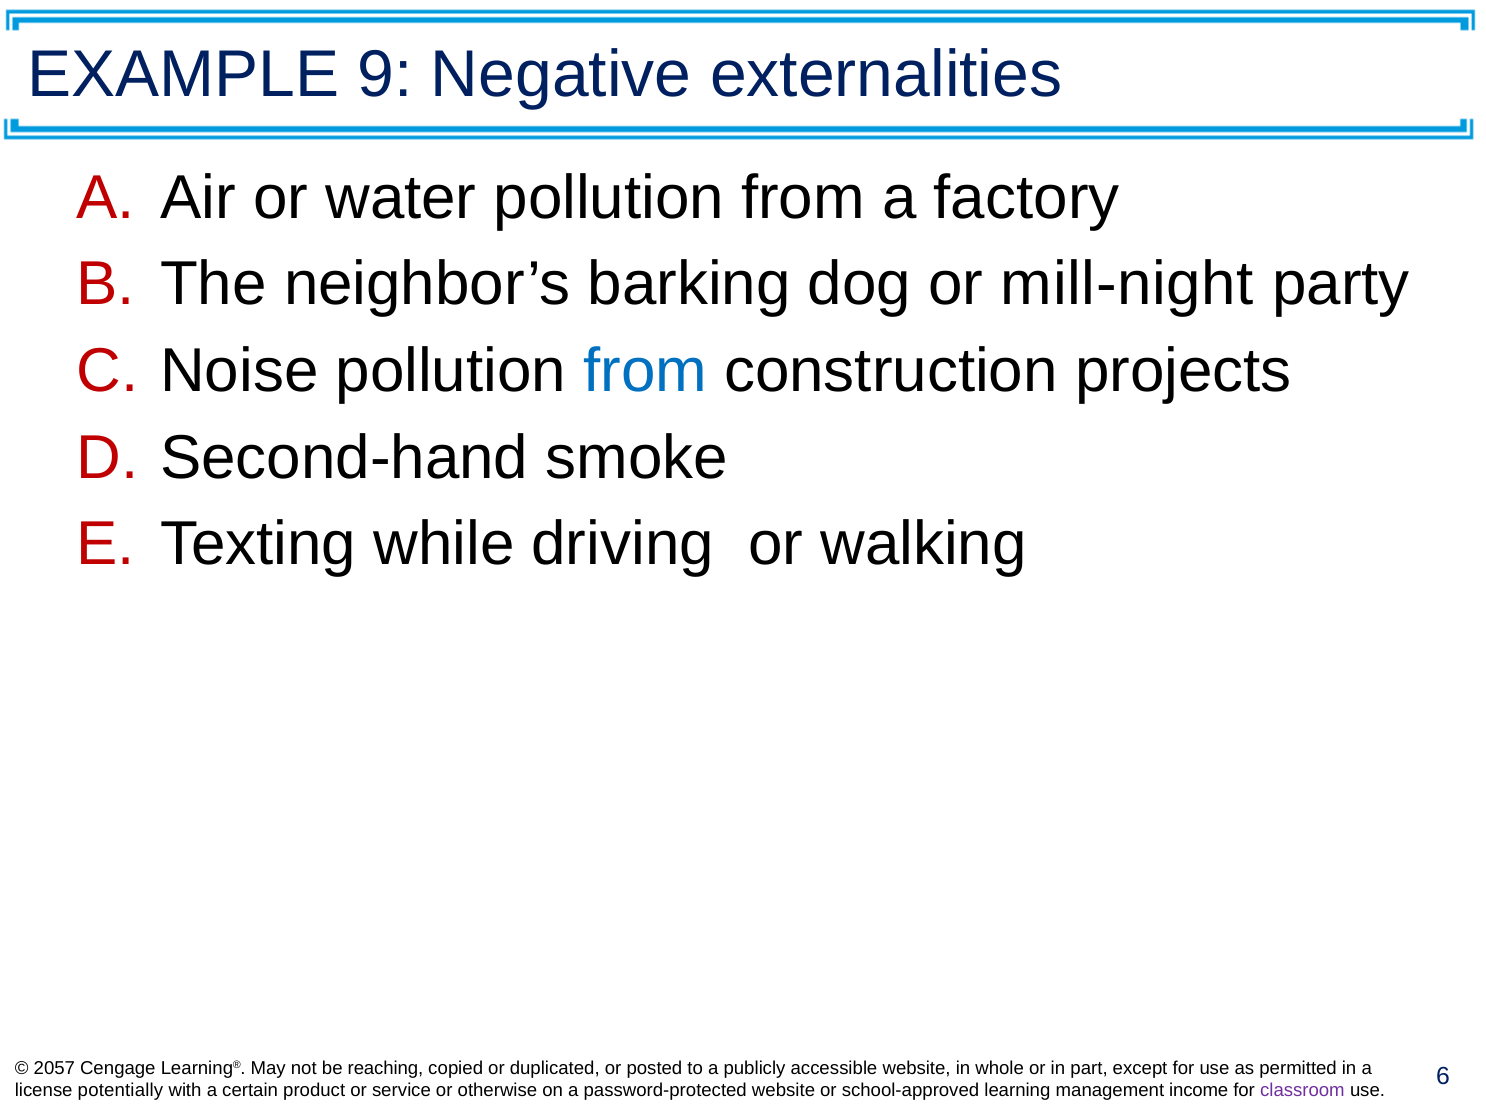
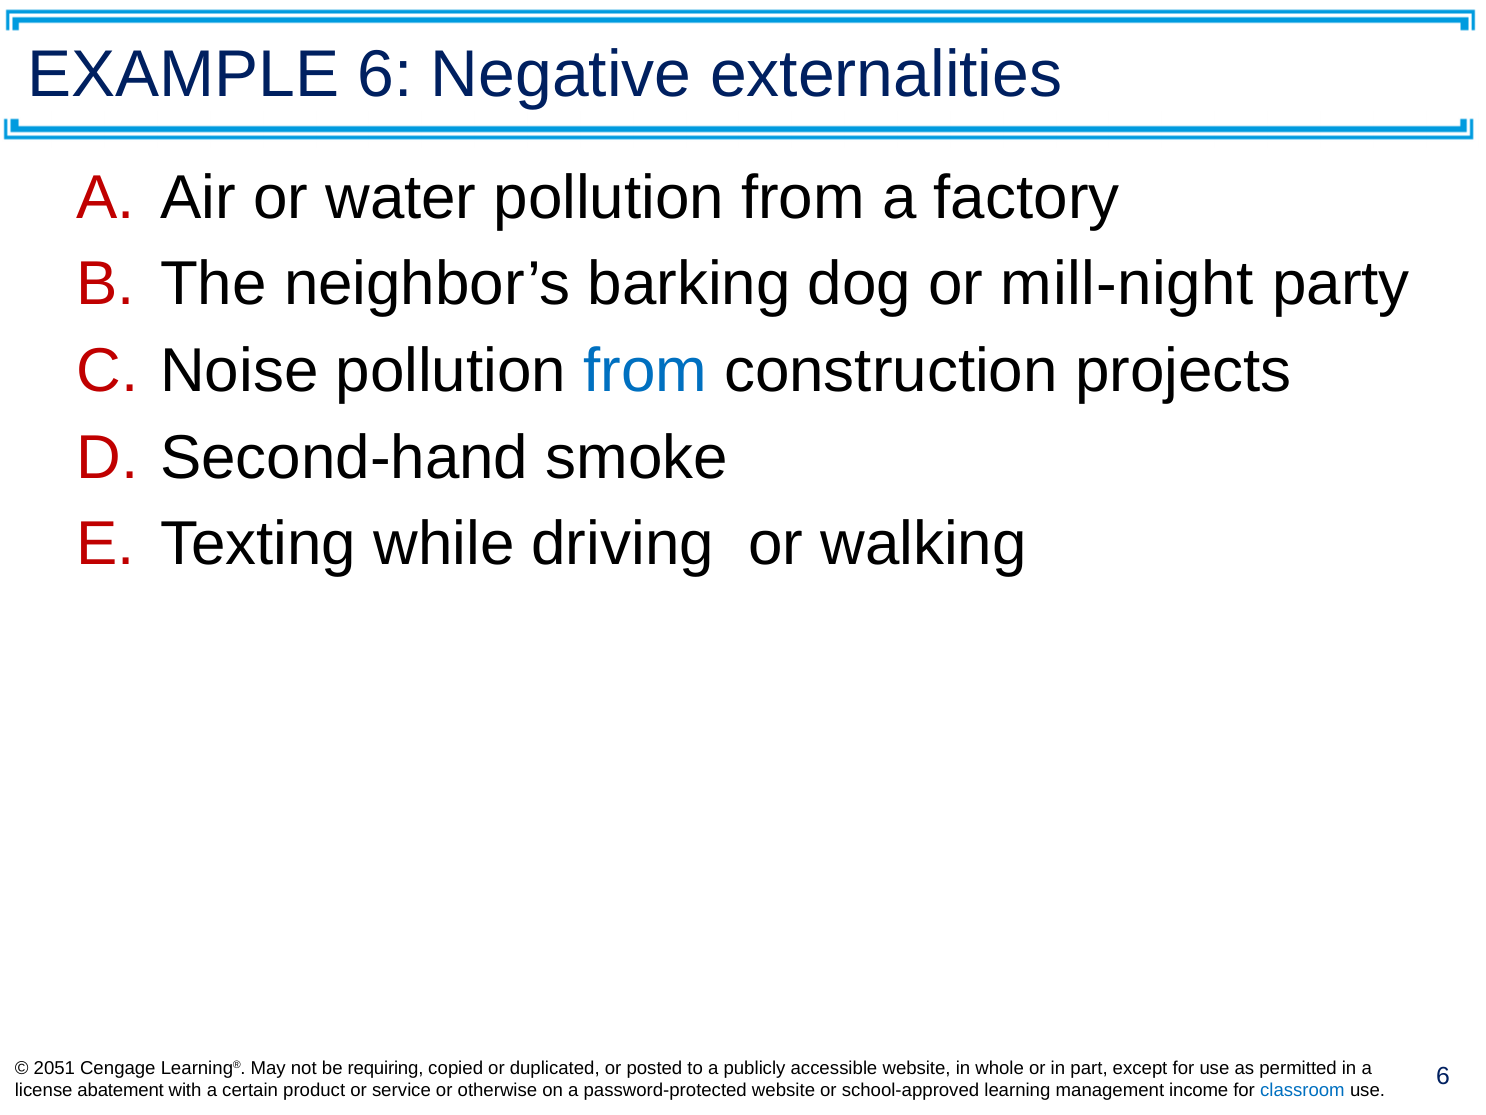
EXAMPLE 9: 9 -> 6 (385, 75)
2057: 2057 -> 2051 (54, 1067)
reaching: reaching -> requiring (386, 1067)
potentially: potentially -> abatement (121, 1090)
classroom colour: purple -> blue (1302, 1090)
